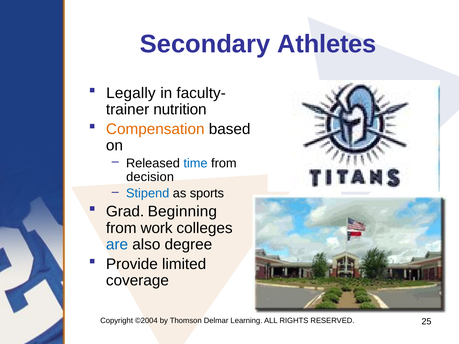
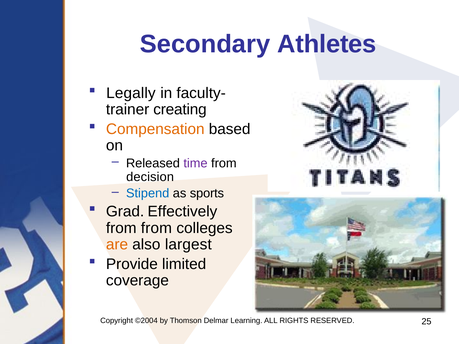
nutrition: nutrition -> creating (180, 110)
time colour: blue -> purple (195, 163)
Beginning: Beginning -> Effectively (182, 212)
from work: work -> from (156, 228)
are colour: blue -> orange (117, 245)
degree: degree -> largest (188, 245)
